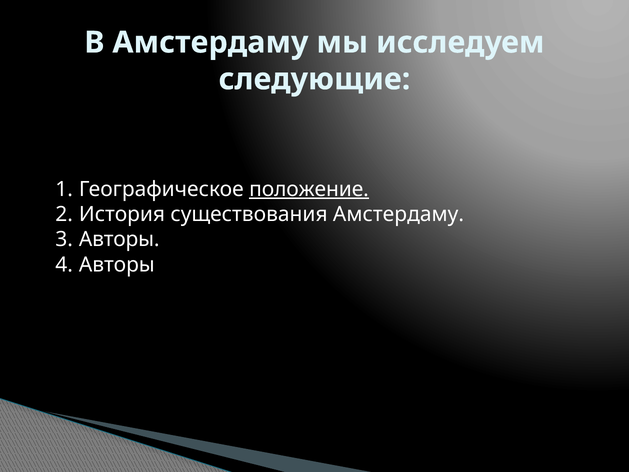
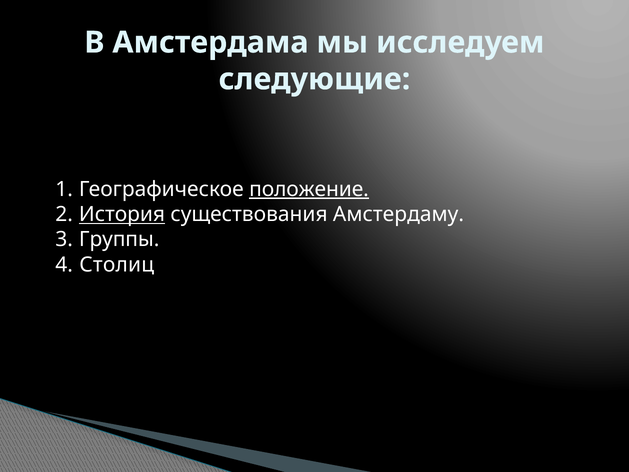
В Амстердаму: Амстердаму -> Амстердама (210, 42)
История underline: none -> present (122, 214)
Авторы: Авторы -> Группы (119, 239)
Авторы: Авторы -> Столиц (117, 265)
